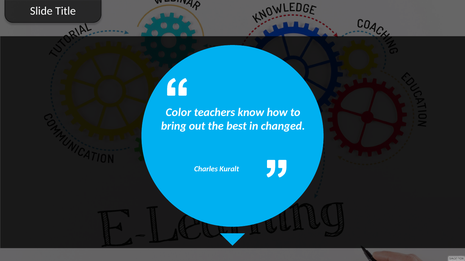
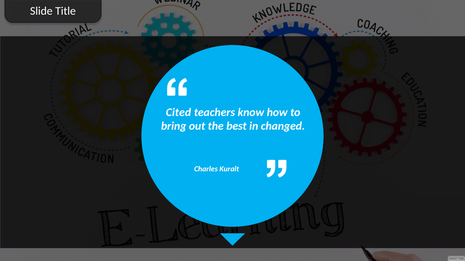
Color: Color -> Cited (178, 112)
